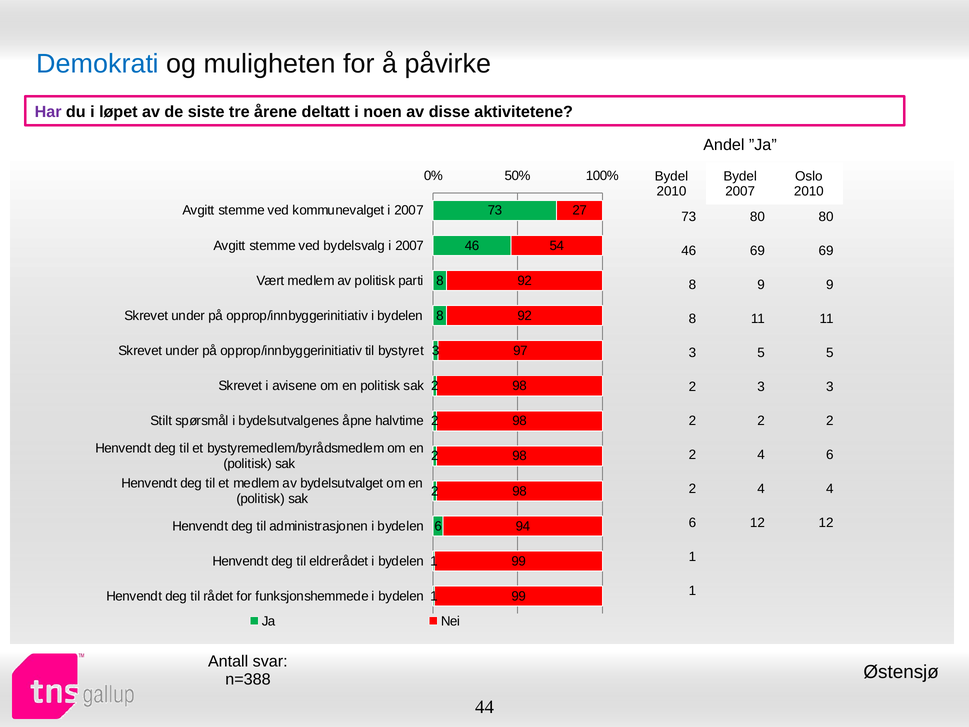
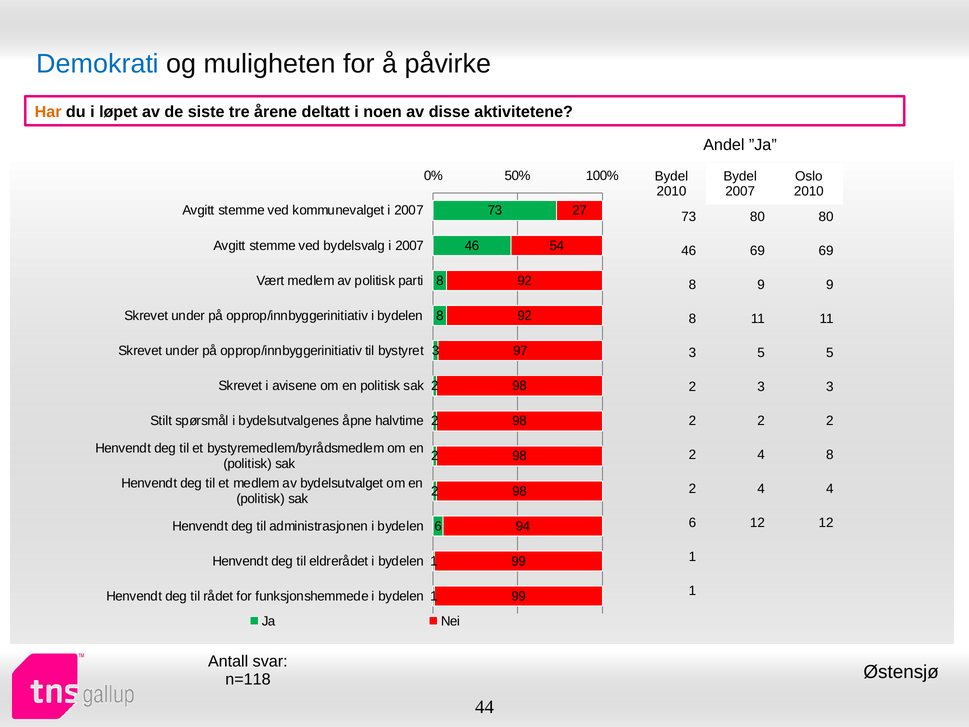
Har colour: purple -> orange (48, 112)
2 4 6: 6 -> 8 (830, 455)
n=388: n=388 -> n=118 (248, 679)
